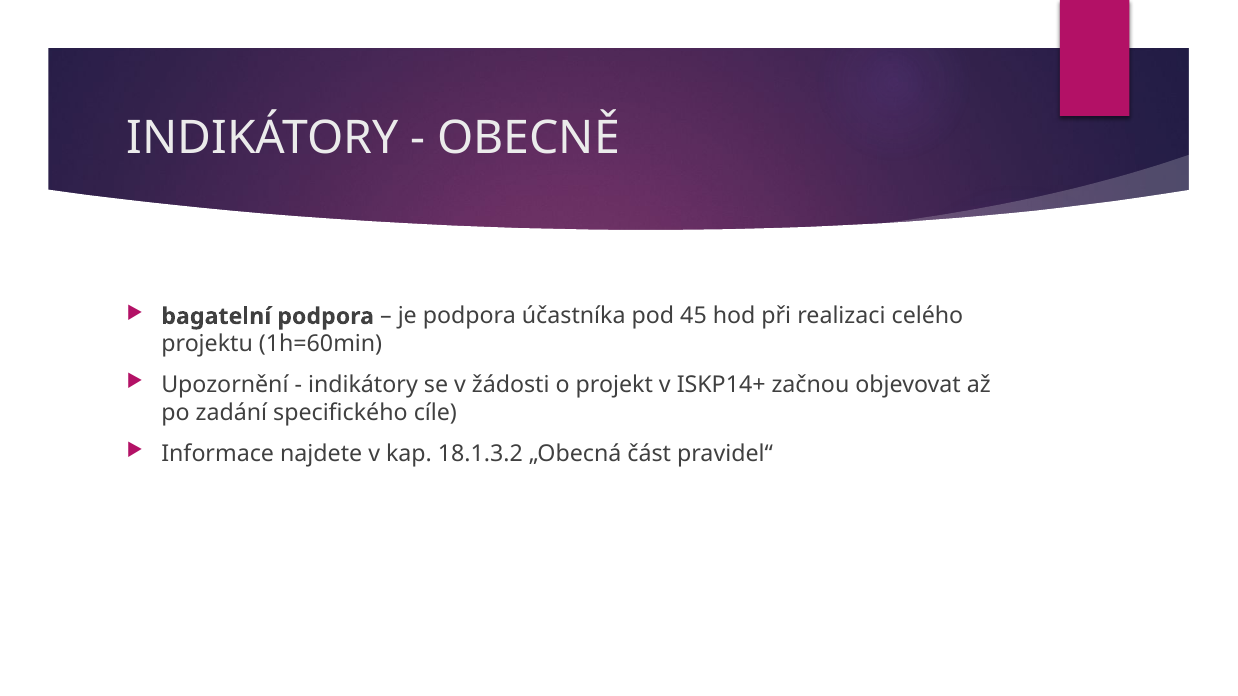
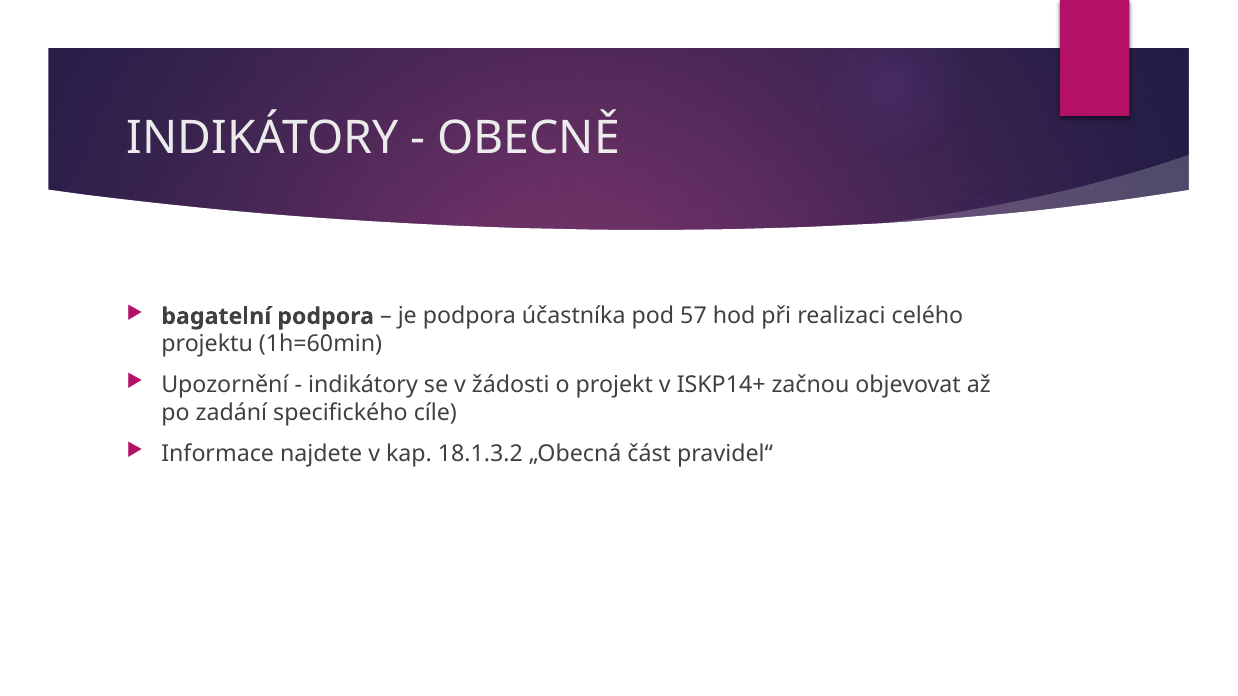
45: 45 -> 57 (694, 317)
